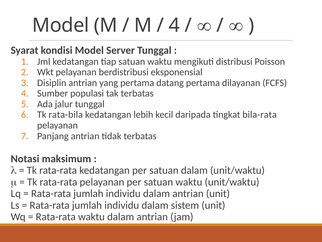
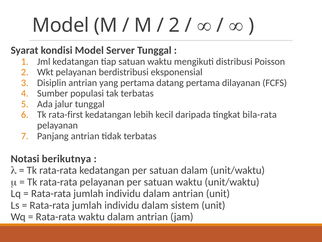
4: 4 -> 2 (174, 25)
rata-bila: rata-bila -> rata-first (66, 114)
maksimum: maksimum -> berikutnya (66, 158)
